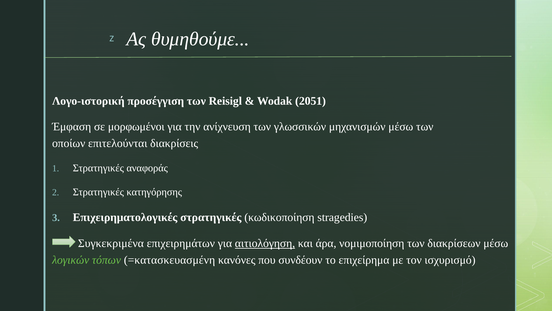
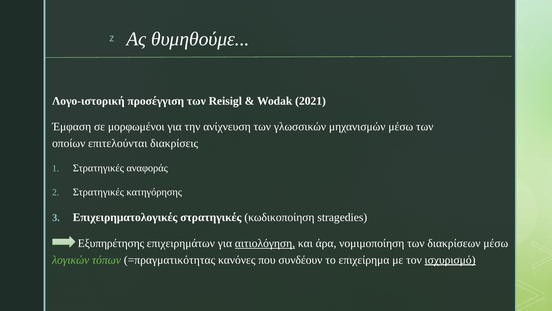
2051: 2051 -> 2021 (311, 101)
Συγκεκριμένα: Συγκεκριμένα -> Εξυπηρέτησης (111, 243)
=κατασκευασμένη: =κατασκευασμένη -> =πραγματικότητας (170, 259)
ισχυρισμό underline: none -> present (450, 259)
